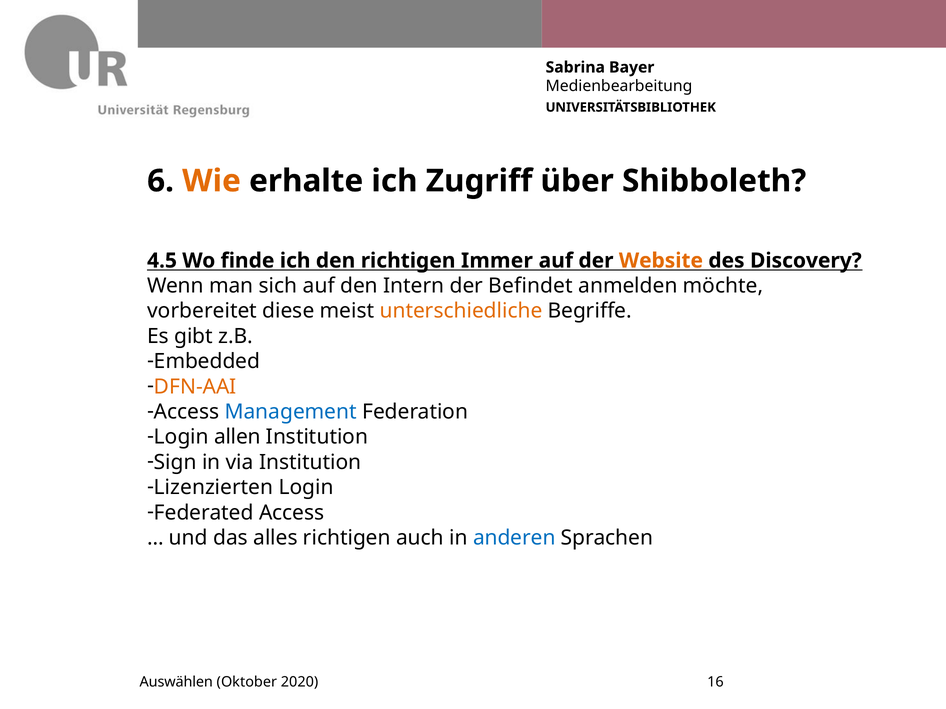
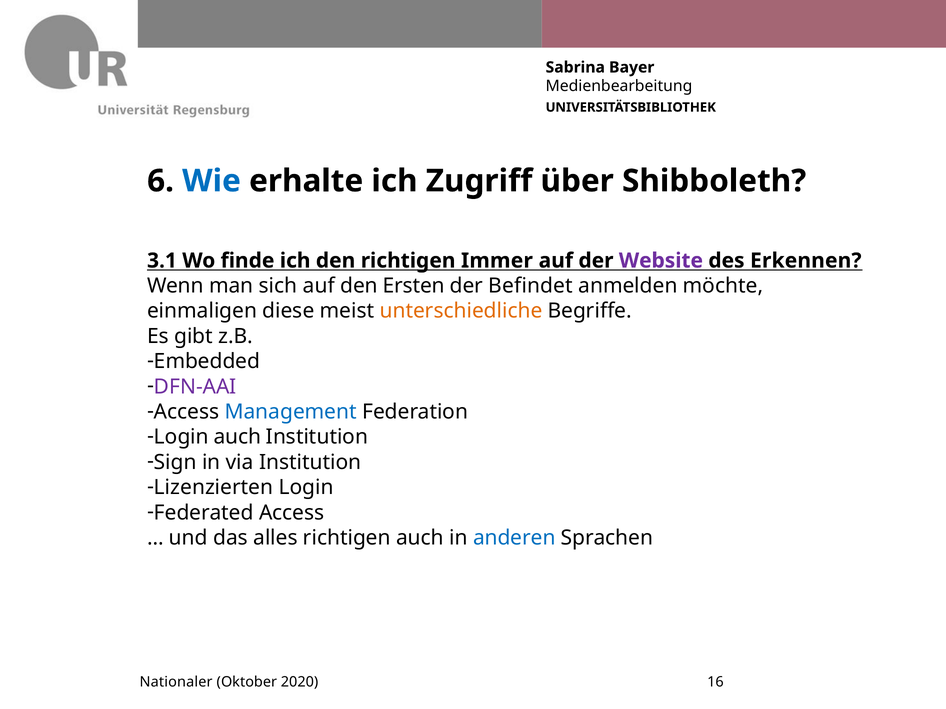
Wie colour: orange -> blue (211, 181)
4.5: 4.5 -> 3.1 (162, 261)
Website colour: orange -> purple (661, 261)
Discovery: Discovery -> Erkennen (806, 261)
Intern: Intern -> Ersten (414, 286)
vorbereitet: vorbereitet -> einmaligen (202, 311)
DFN-AAI colour: orange -> purple (195, 387)
Login allen: allen -> auch (238, 437)
Auswählen: Auswählen -> Nationaler (176, 682)
